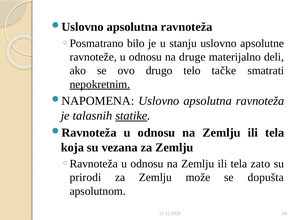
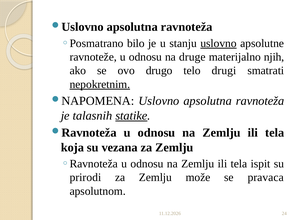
uslovno underline: none -> present (218, 43)
deli: deli -> njih (274, 57)
tačke: tačke -> drugi (224, 71)
zato: zato -> ispit (261, 164)
dopušta: dopušta -> pravaca (266, 178)
